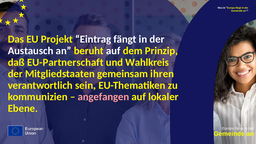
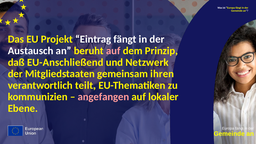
auf colour: white -> pink (113, 51)
EU-Partnerschaft: EU-Partnerschaft -> EU-Anschließend (65, 62)
Wahlkreis: Wahlkreis -> Netzwerk (147, 62)
sein: sein -> teilt (86, 85)
